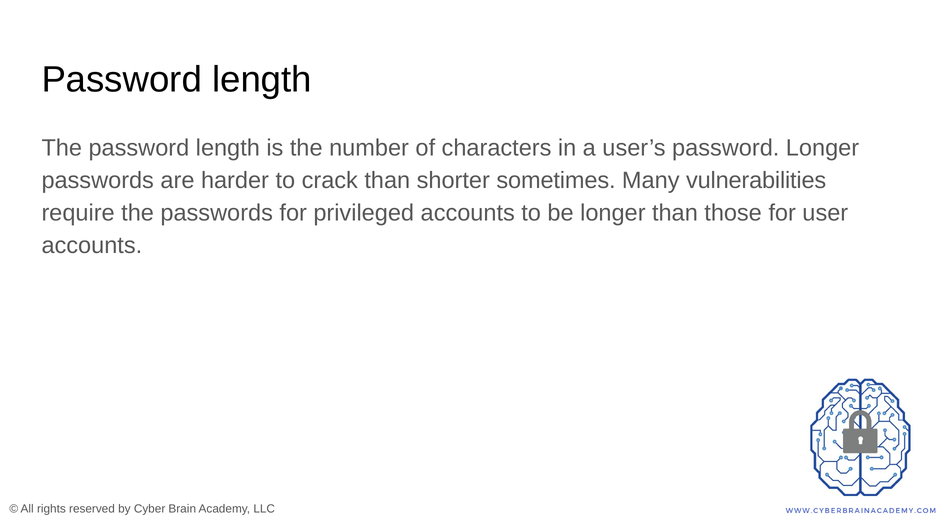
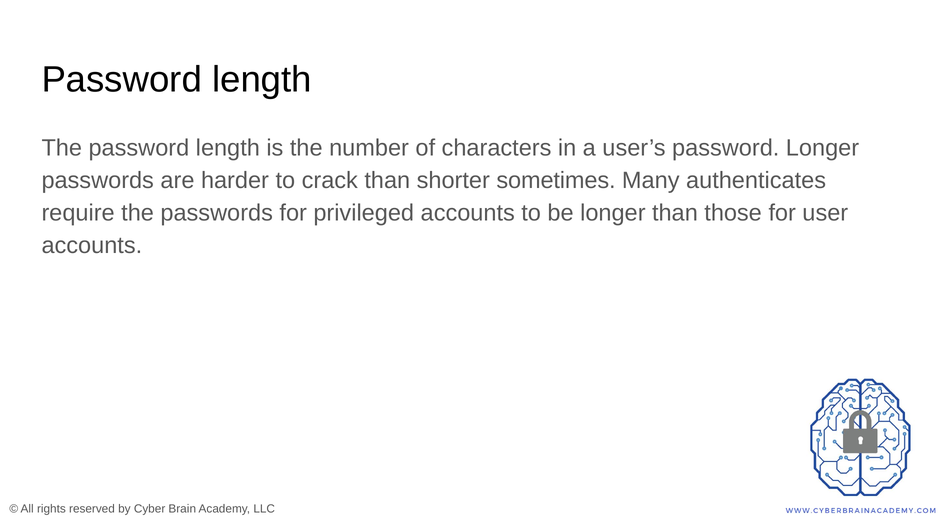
vulnerabilities: vulnerabilities -> authenticates (756, 181)
